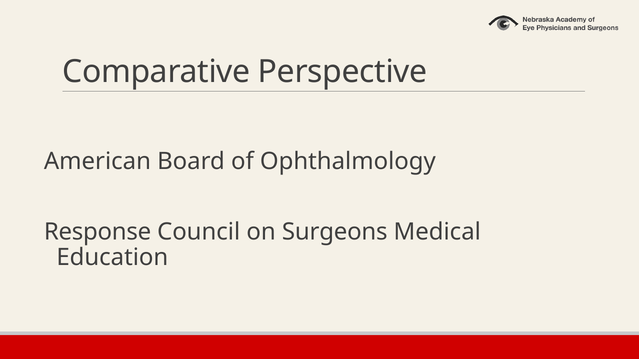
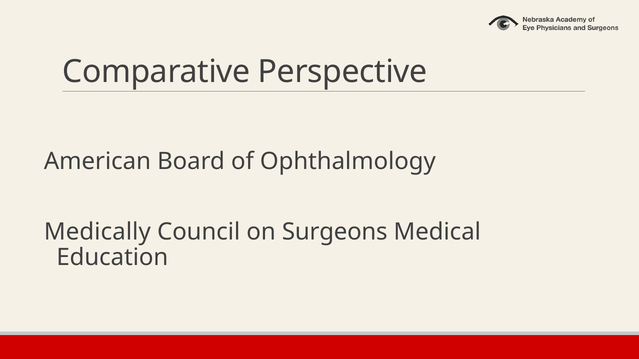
Response: Response -> Medically (97, 232)
